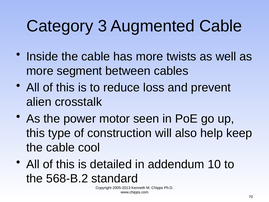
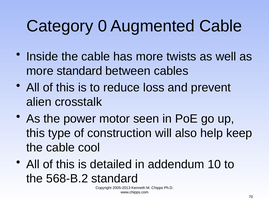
3: 3 -> 0 (102, 26)
more segment: segment -> standard (79, 71)
